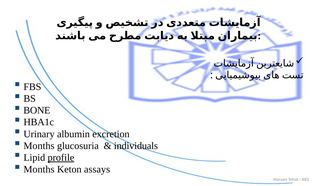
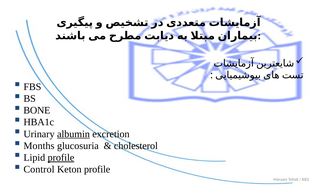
albumin underline: none -> present (73, 134)
individuals: individuals -> cholesterol (136, 146)
Months: Months -> Control (39, 170)
Keton assays: assays -> profile (97, 170)
